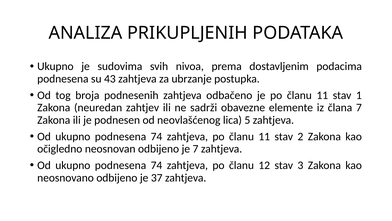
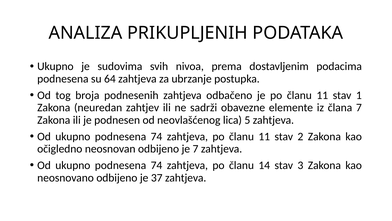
43: 43 -> 64 (110, 79)
12: 12 -> 14 (264, 165)
